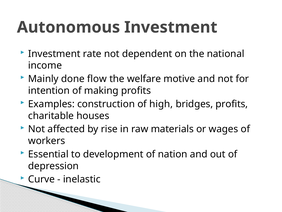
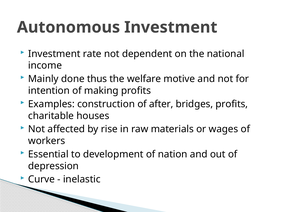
flow: flow -> thus (97, 79)
high: high -> after (161, 104)
